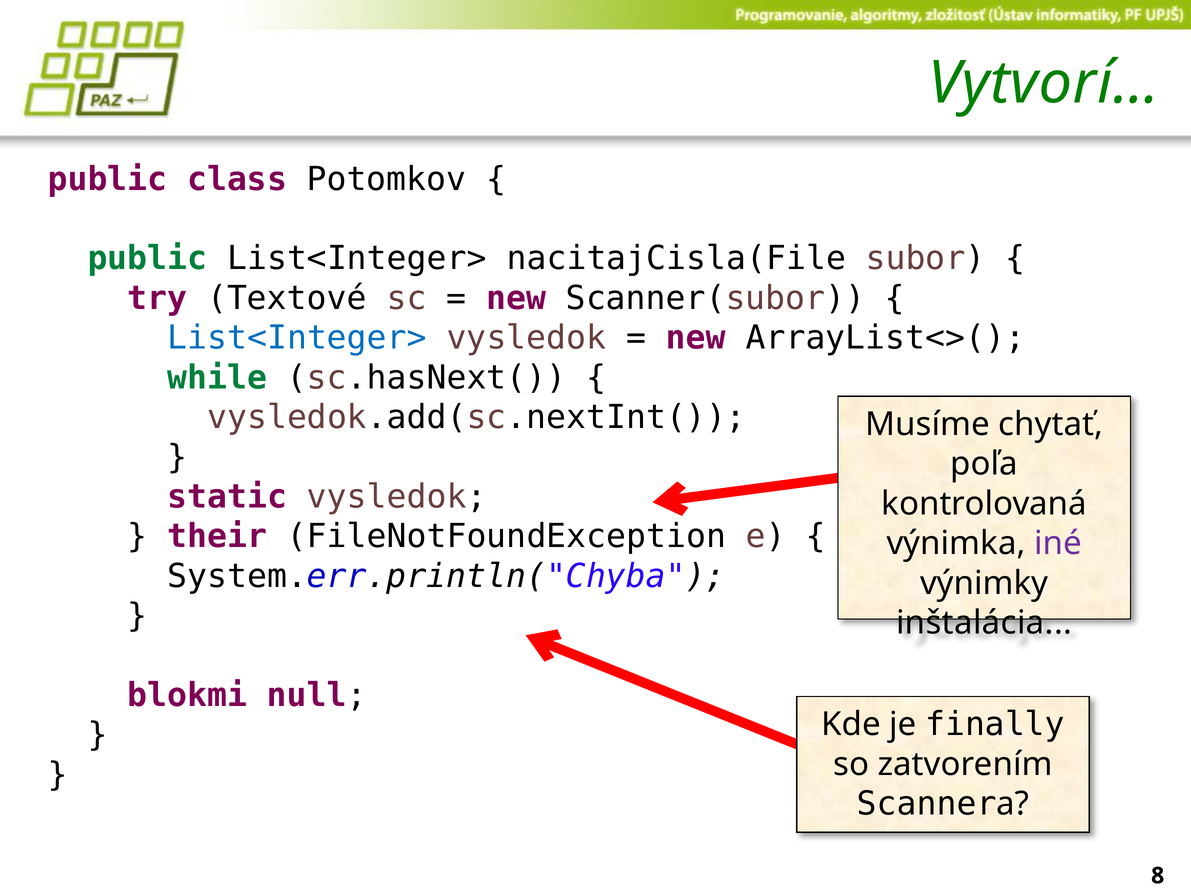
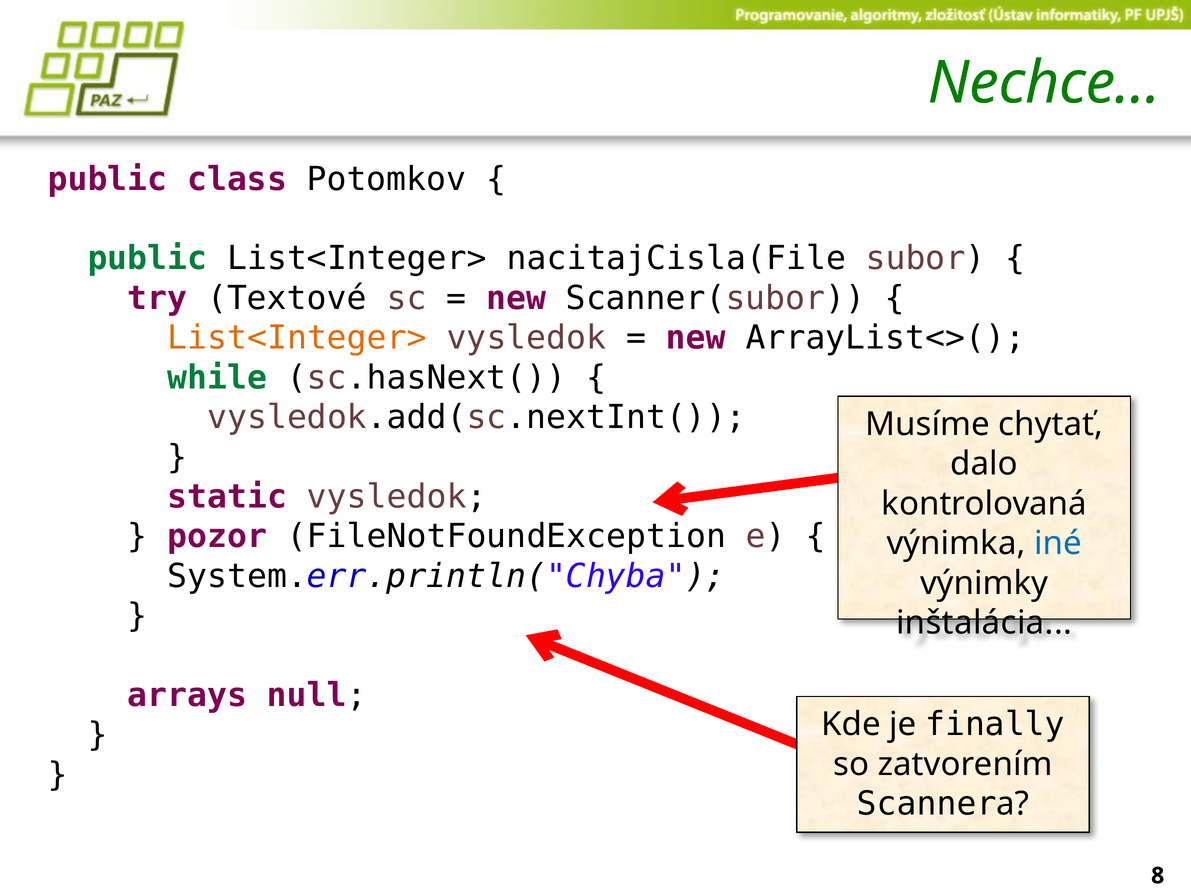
Vytvorí…: Vytvorí… -> Nechce… (1044, 83)
List<Integer> colour: blue -> orange (297, 338)
poľa: poľa -> dalo (984, 464)
their: their -> pozor (217, 537)
iné colour: purple -> blue (1058, 544)
blokmi: blokmi -> arrays (187, 696)
